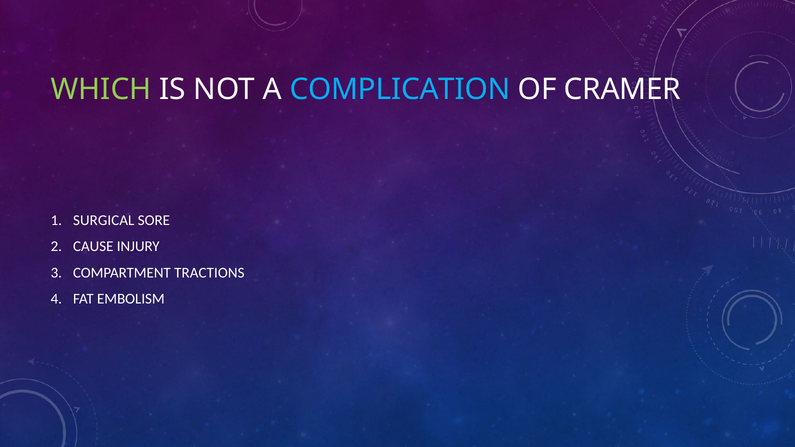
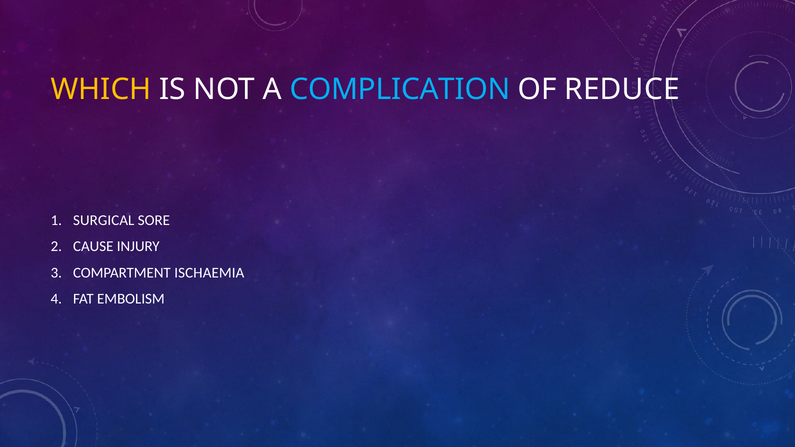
WHICH colour: light green -> yellow (101, 89)
CRAMER: CRAMER -> REDUCE (622, 89)
TRACTIONS: TRACTIONS -> ISCHAEMIA (209, 273)
